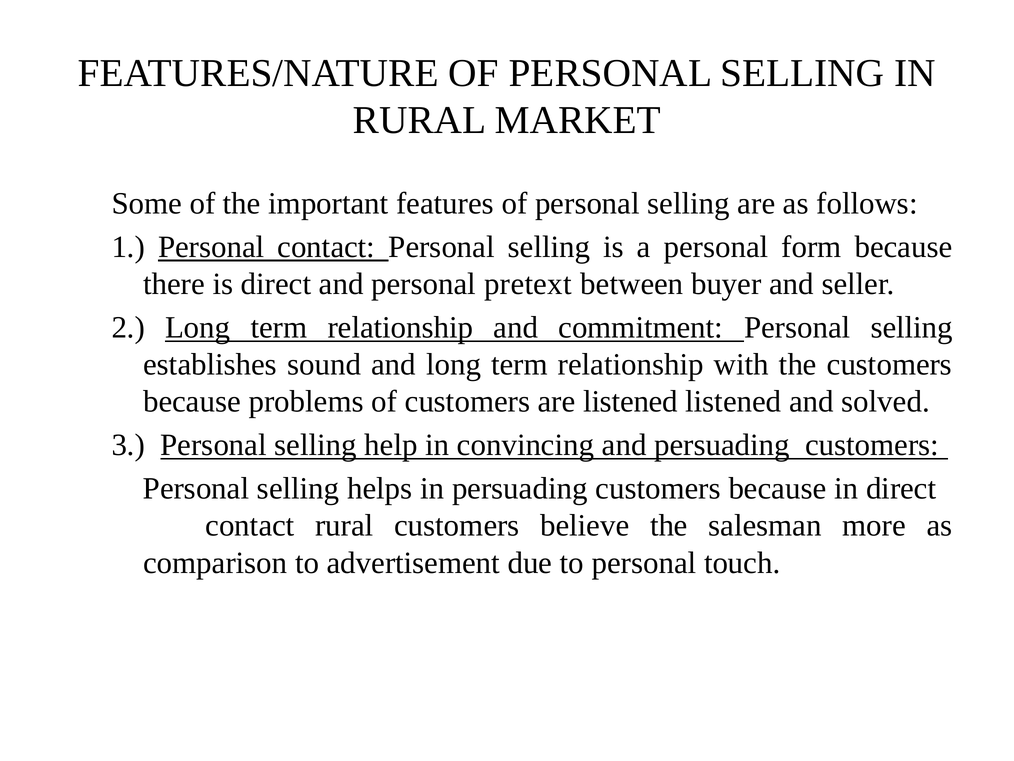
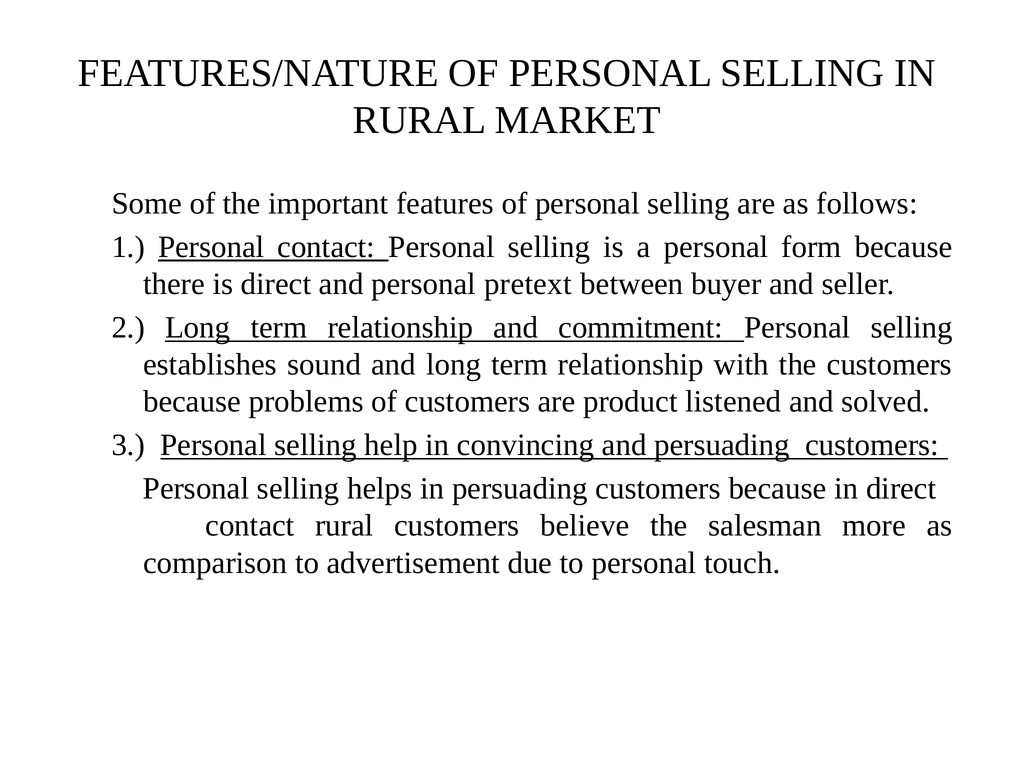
are listened: listened -> product (630, 401)
